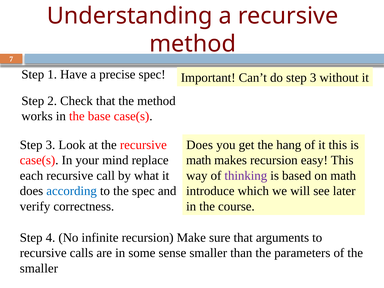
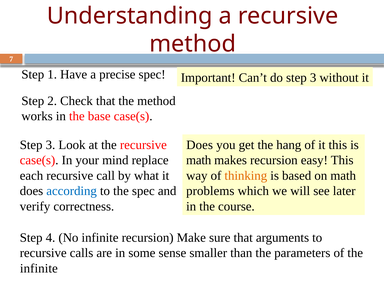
thinking colour: purple -> orange (246, 176)
introduce: introduce -> problems (210, 191)
smaller: smaller -> infinite (39, 268)
